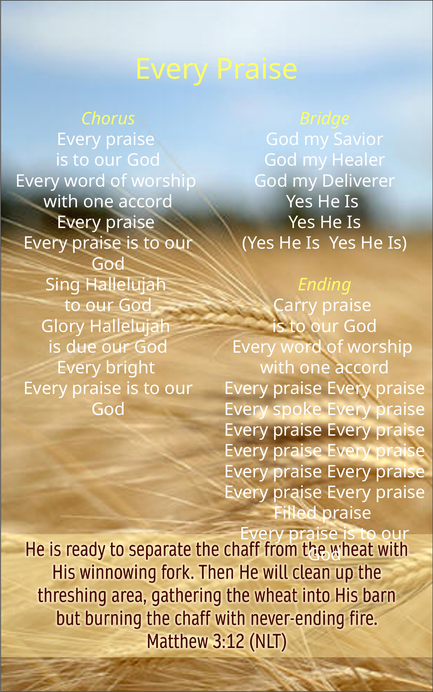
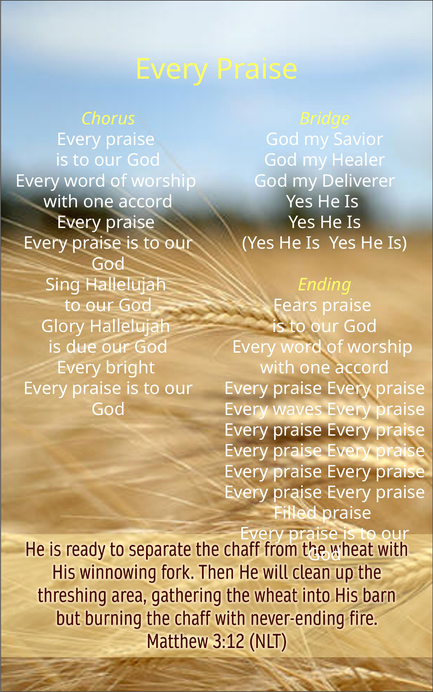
Carry: Carry -> Fears (295, 306)
spoke: spoke -> waves (298, 410)
